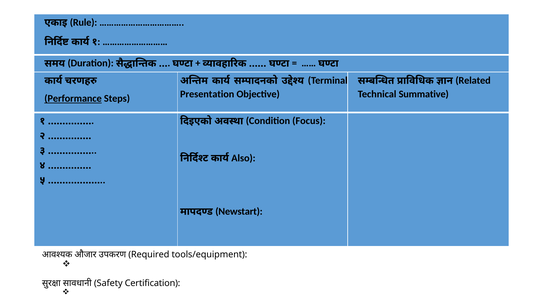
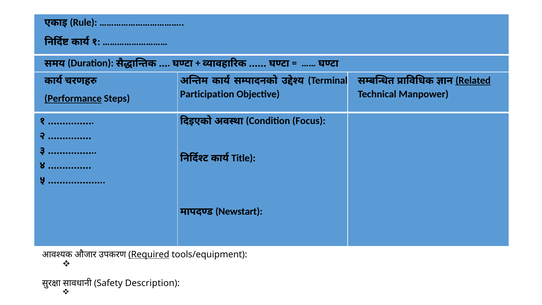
Related underline: none -> present (473, 80)
Presentation: Presentation -> Participation (207, 94)
Summative: Summative -> Manpower (424, 94)
Also: Also -> Title (243, 158)
Required underline: none -> present (149, 254)
Certification: Certification -> Description (152, 283)
